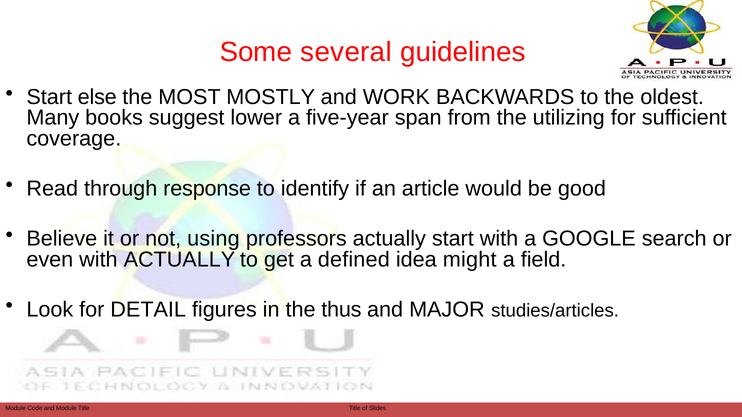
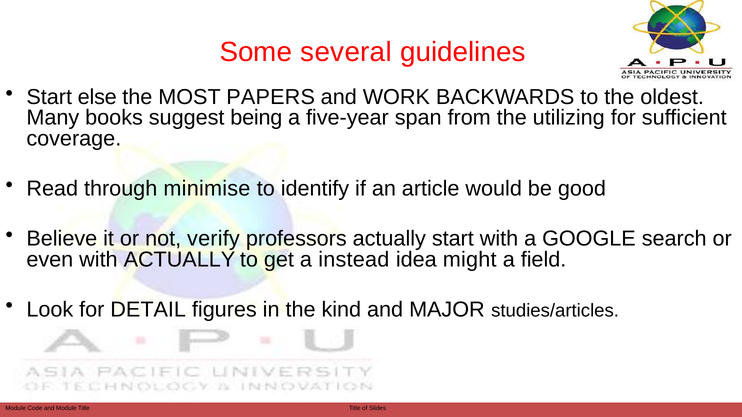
MOSTLY: MOSTLY -> PAPERS (271, 97)
lower: lower -> being (256, 118)
response: response -> minimise (207, 189)
using: using -> verify (213, 239)
defined: defined -> instead (354, 260)
thus: thus -> kind (341, 310)
